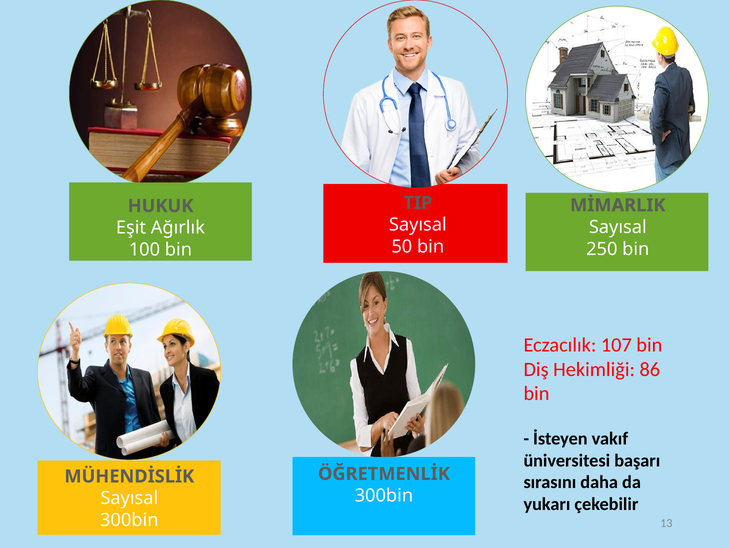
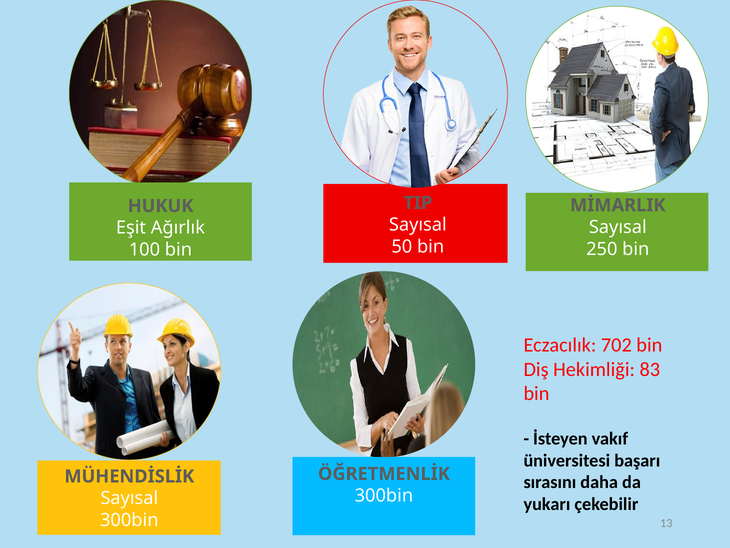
107: 107 -> 702 (616, 345)
86: 86 -> 83 (650, 369)
